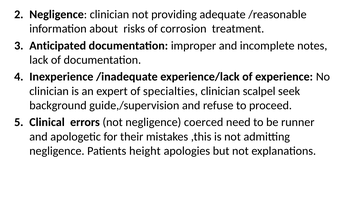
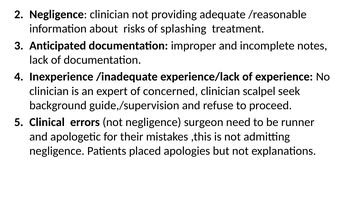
corrosion: corrosion -> splashing (183, 29)
specialties: specialties -> concerned (170, 91)
coerced: coerced -> surgeon (204, 122)
height: height -> placed (145, 151)
